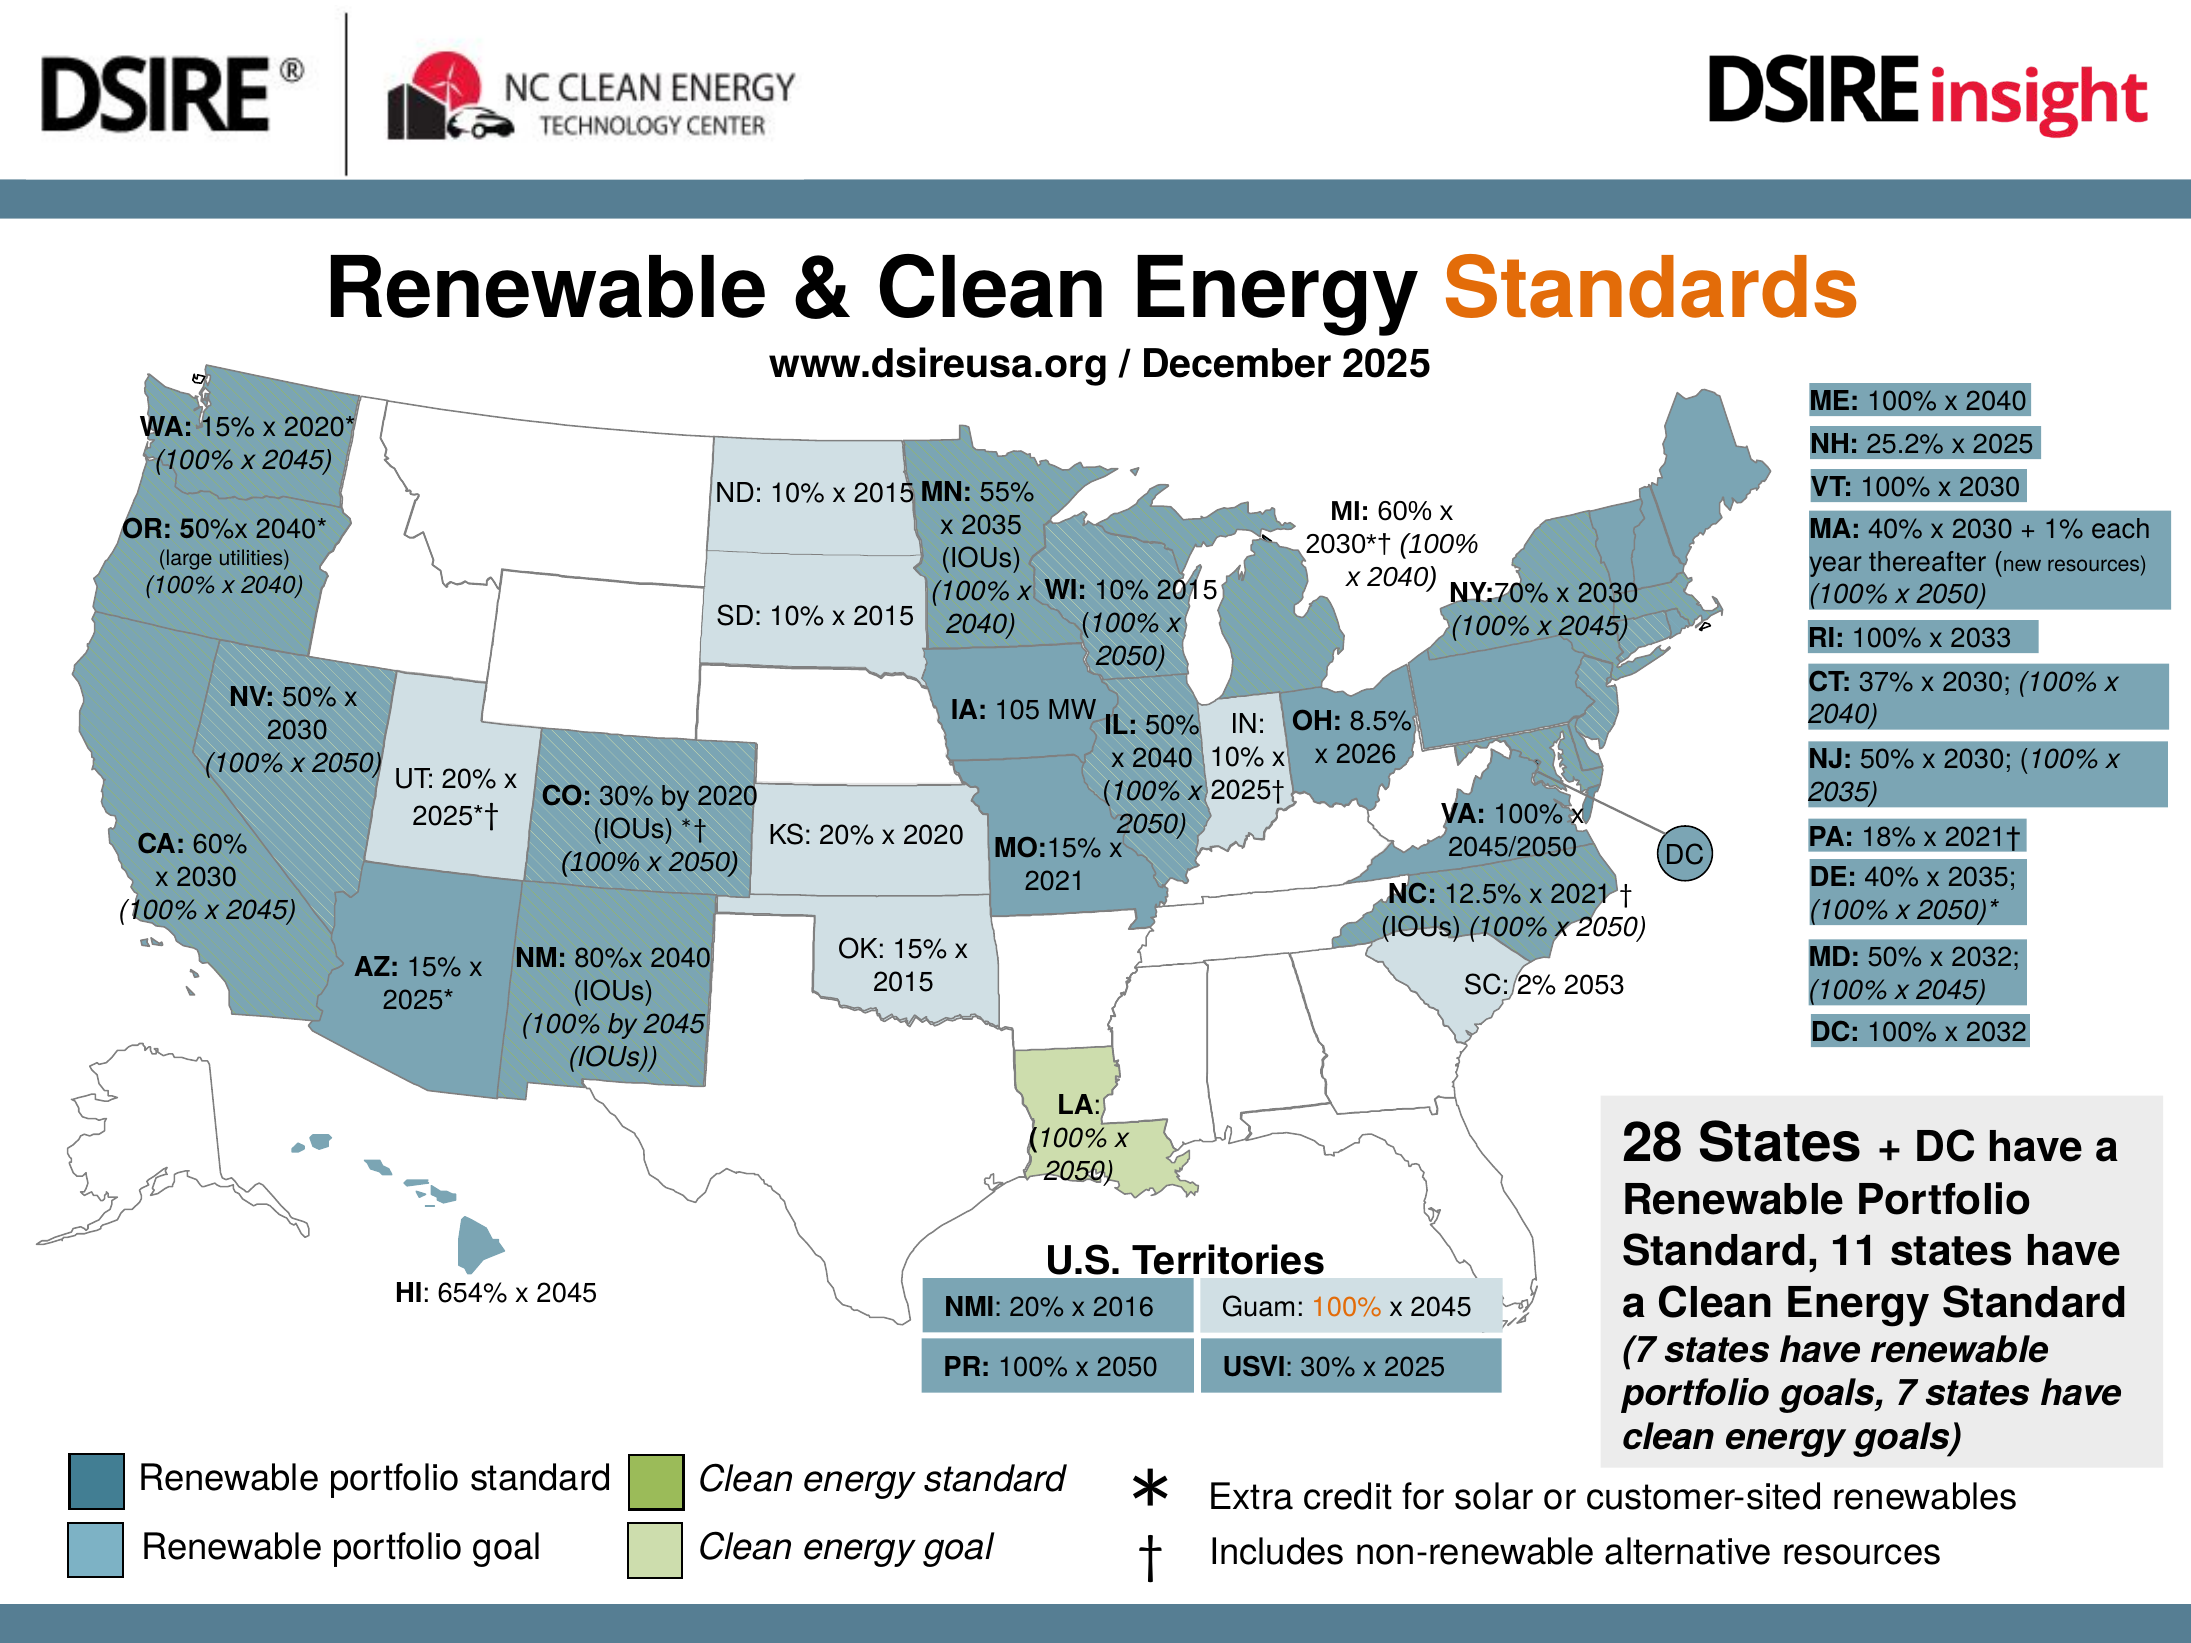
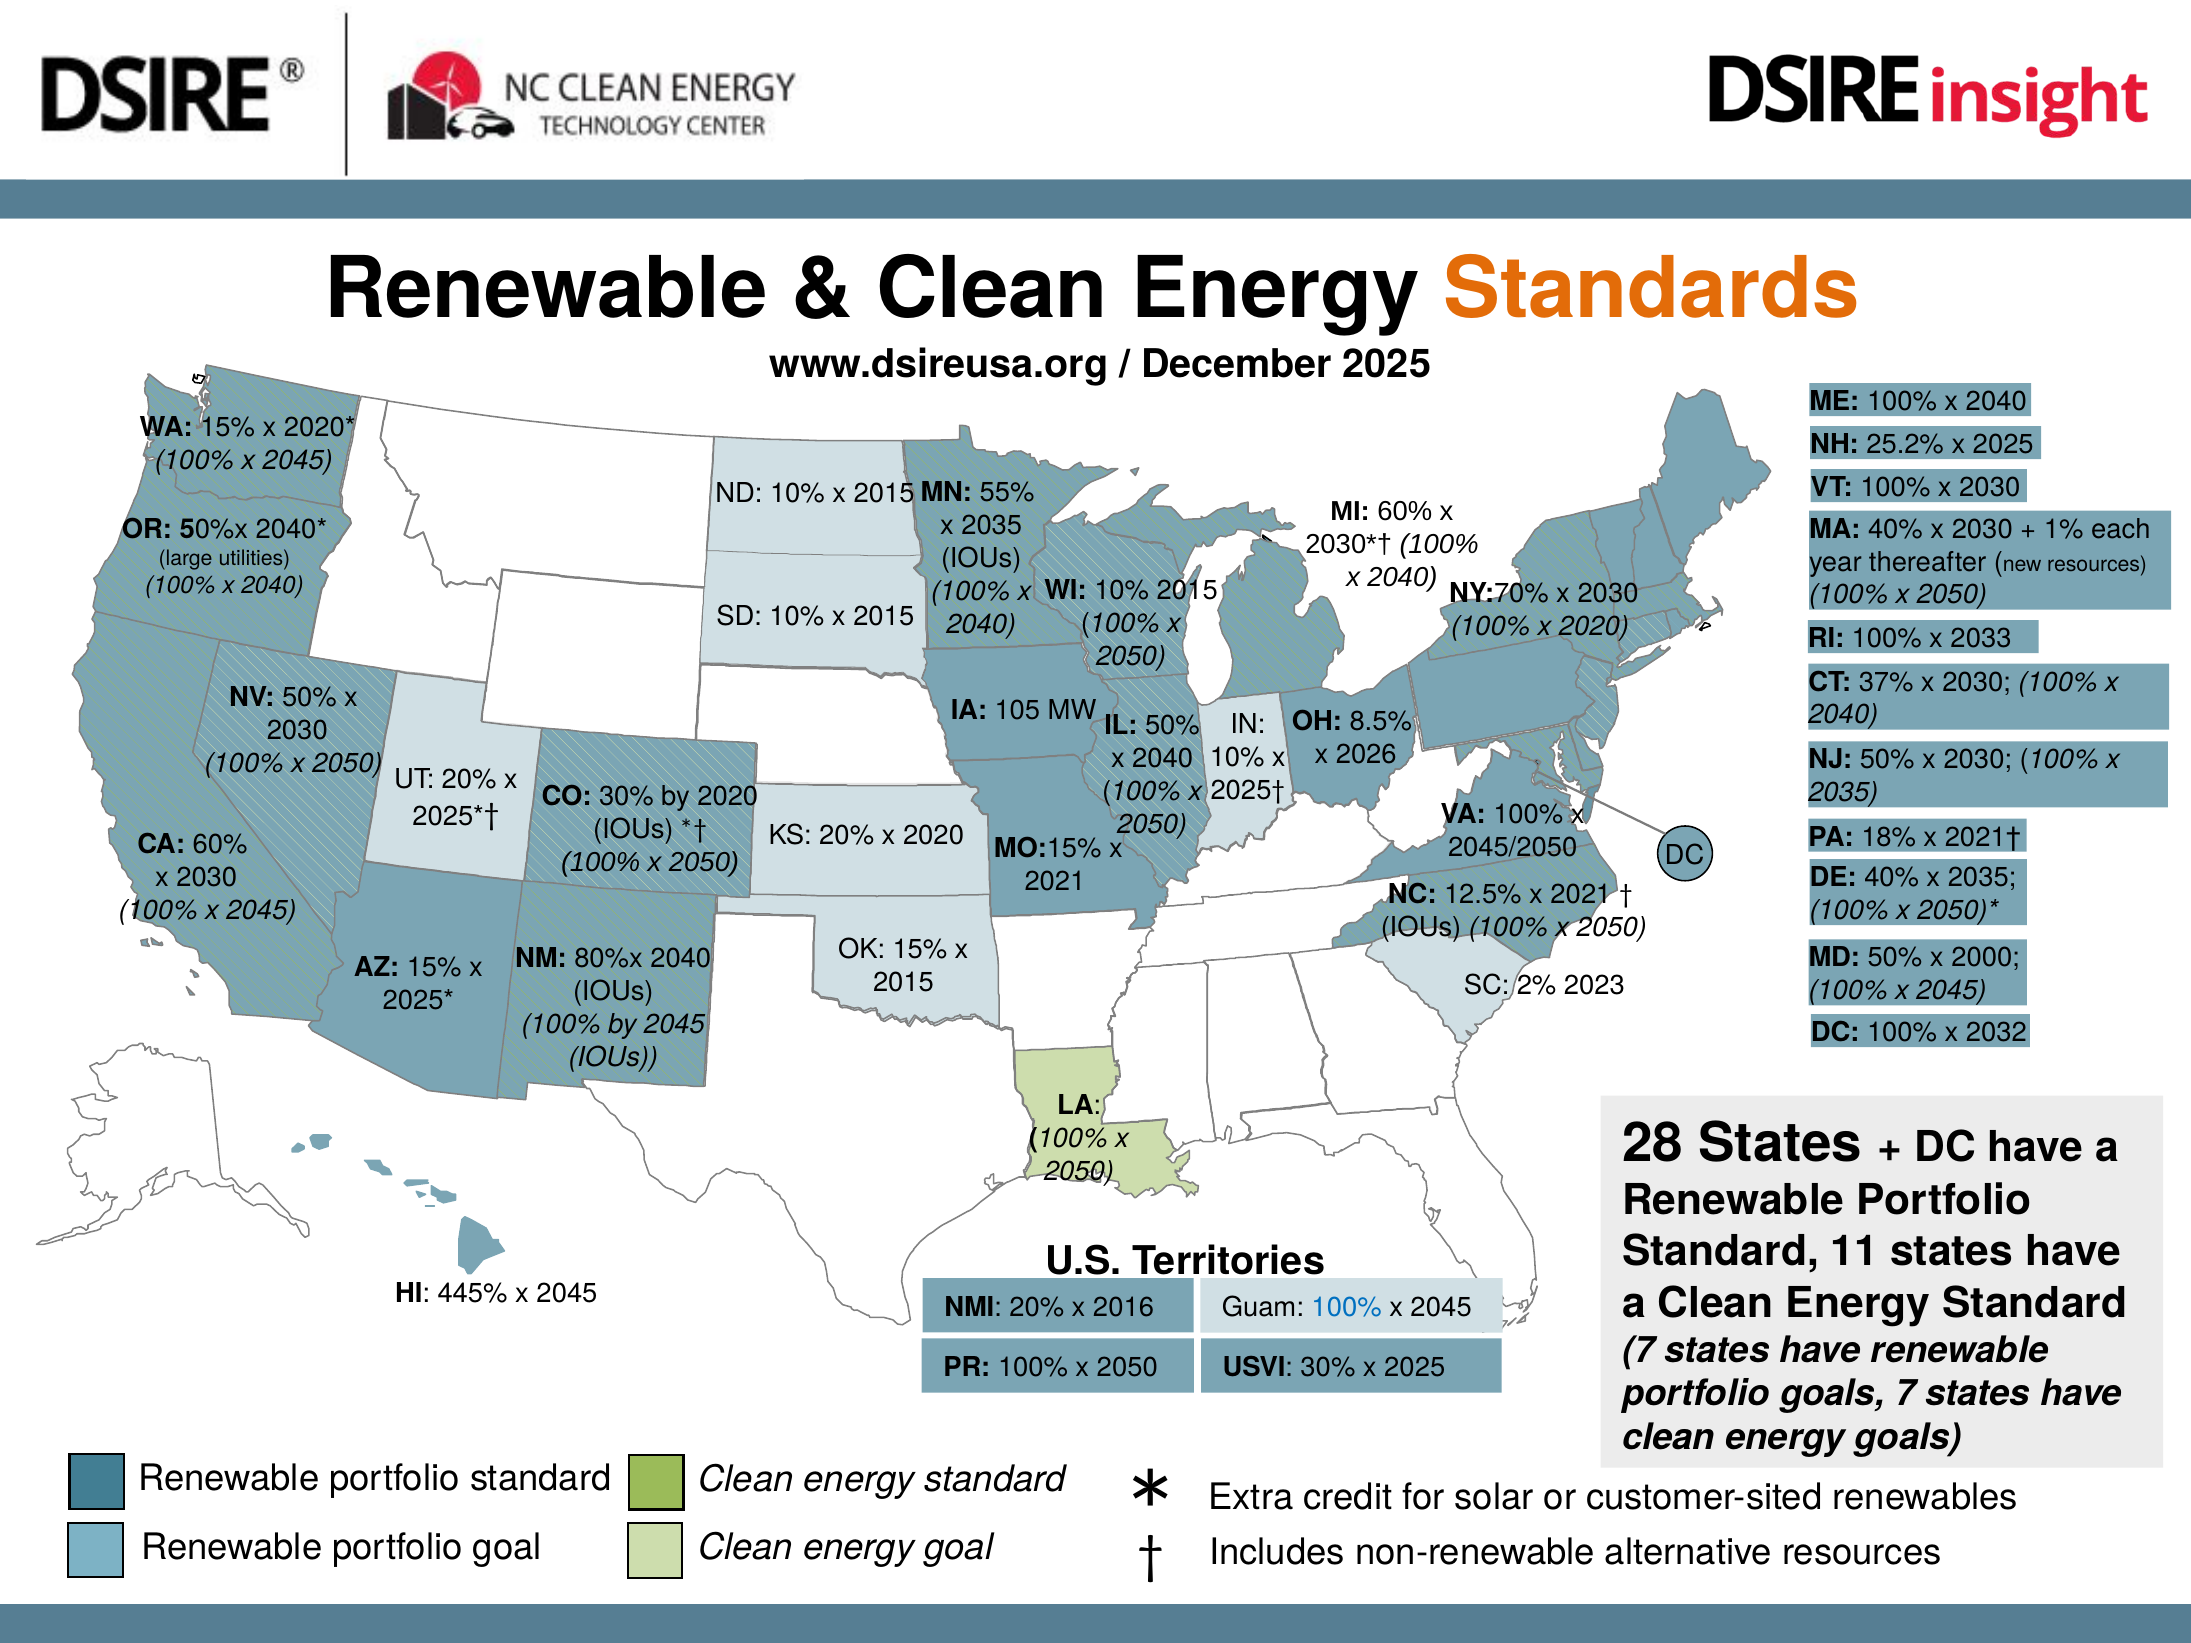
2045: 2045 -> 2020 (1594, 627)
50% x 2032: 2032 -> 2000 (1986, 958)
2053: 2053 -> 2023 (1594, 986)
654%: 654% -> 445% (473, 1294)
100% colour: orange -> blue (1347, 1307)
